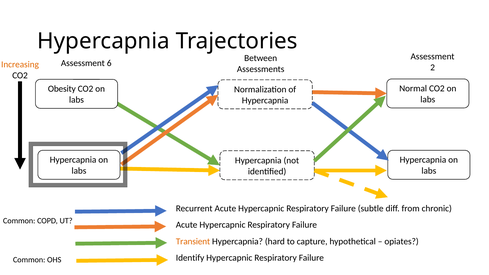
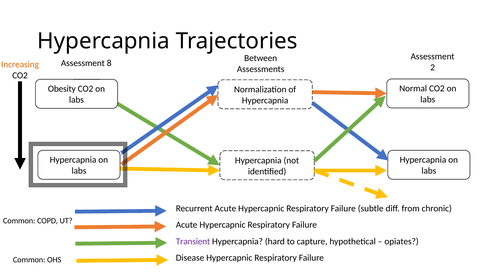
6: 6 -> 8 (109, 63)
Transient colour: orange -> purple (193, 241)
Identify: Identify -> Disease (190, 258)
